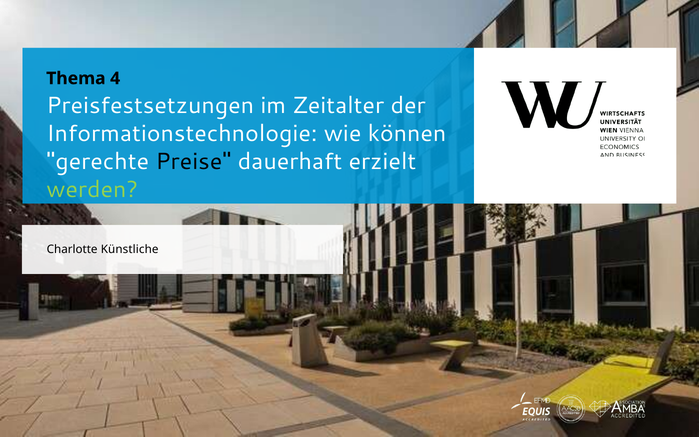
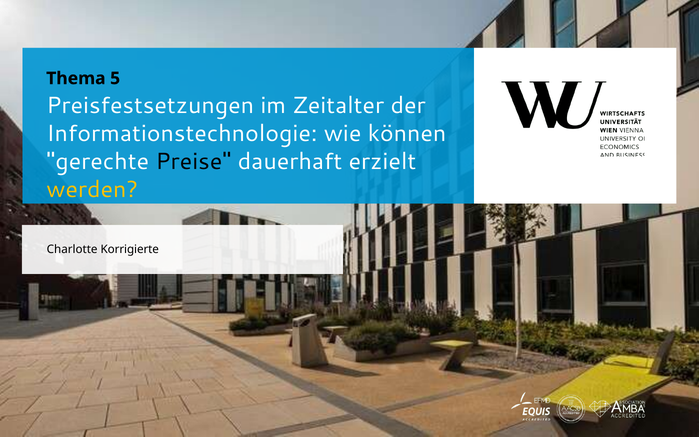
4: 4 -> 5 (115, 78)
werden colour: light green -> yellow (92, 190)
Künstliche: Künstliche -> Korrigierte (130, 249)
